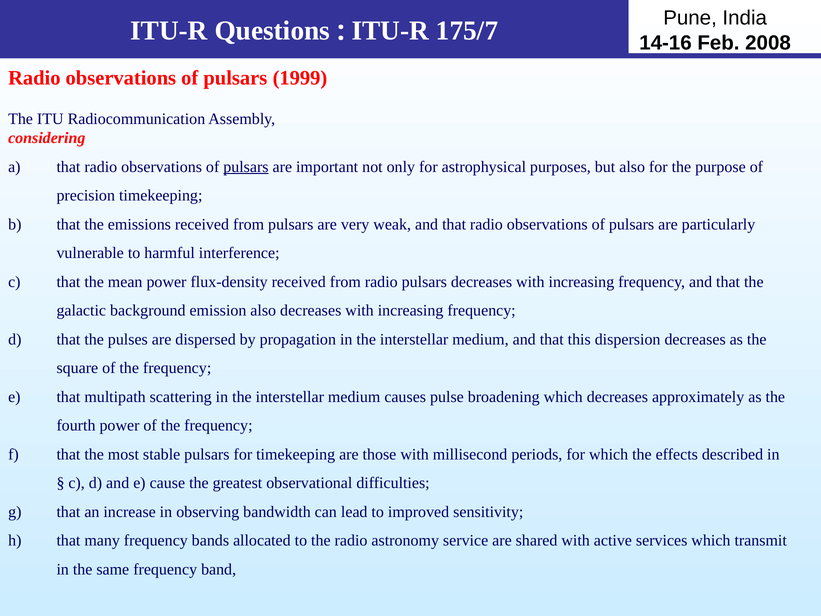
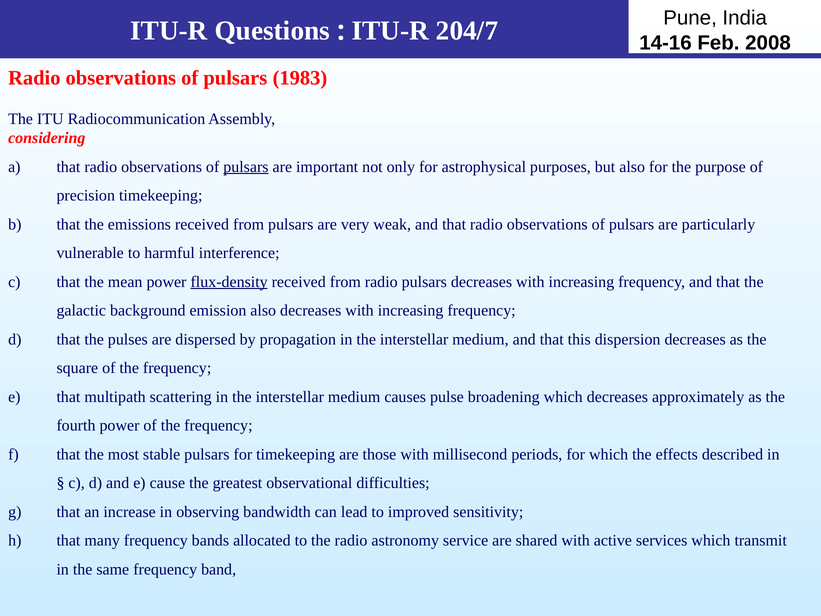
175/7: 175/7 -> 204/7 (467, 31)
1999: 1999 -> 1983 (300, 78)
flux-density underline: none -> present (229, 282)
